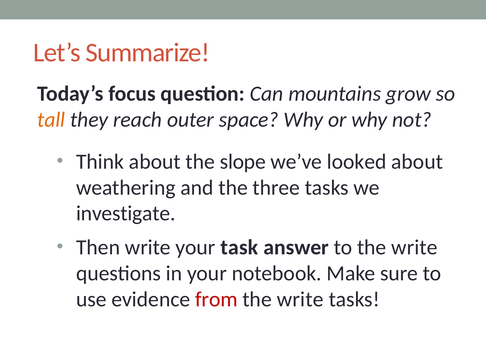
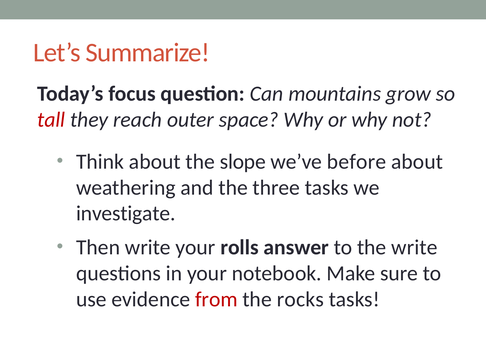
tall colour: orange -> red (51, 120)
looked: looked -> before (357, 162)
task: task -> rolls (240, 248)
write: write -> rocks (300, 300)
